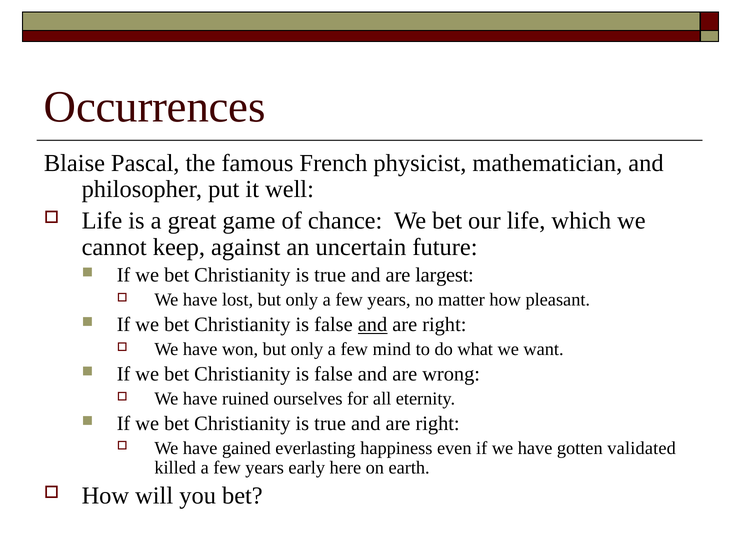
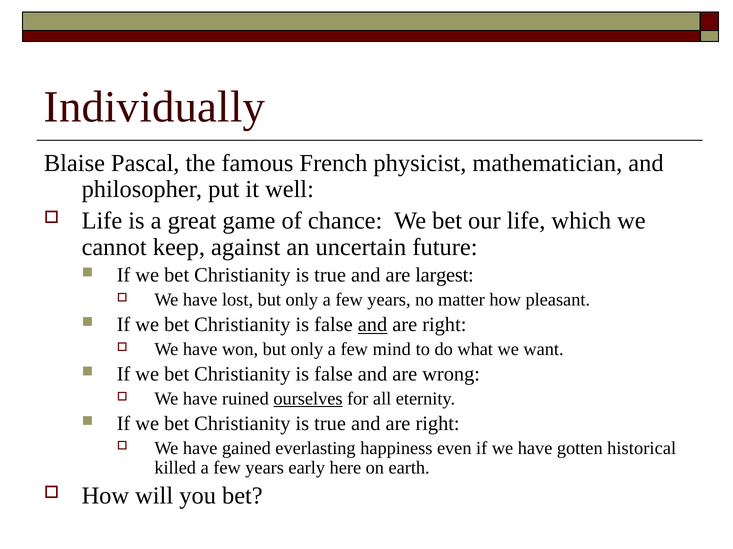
Occurrences: Occurrences -> Individually (155, 107)
ourselves underline: none -> present (308, 399)
validated: validated -> historical (642, 449)
